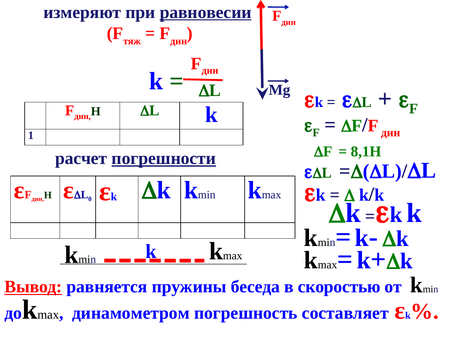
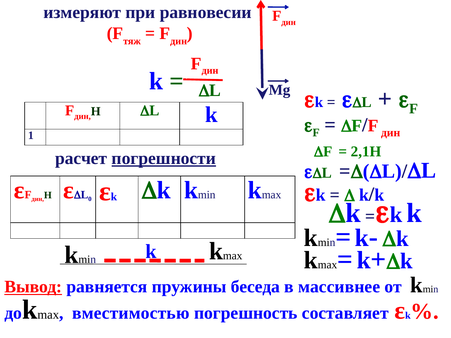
равновесии underline: present -> none (206, 12)
8,1H: 8,1H -> 2,1H (366, 152)
скоростью: скоростью -> массивнее (339, 287)
динамометром: динамометром -> вместимостью (131, 313)
